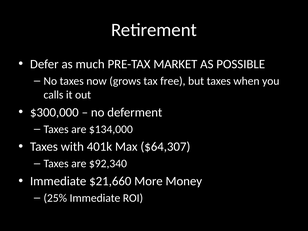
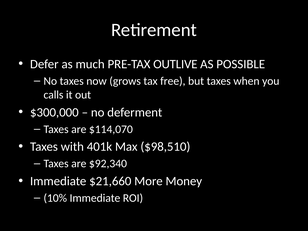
MARKET: MARKET -> OUTLIVE (175, 64)
$134,000: $134,000 -> $114,070 (111, 129)
$64,307: $64,307 -> $98,510 (165, 147)
25%: 25% -> 10% (55, 198)
